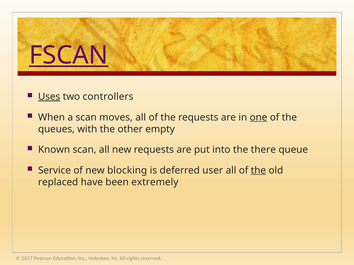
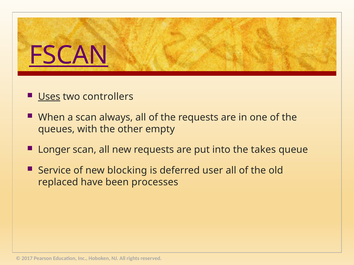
moves: moves -> always (116, 118)
one underline: present -> none (258, 118)
Known: Known -> Longer (54, 150)
there: there -> takes (263, 150)
the underline: present -> none (258, 171)
extremely: extremely -> processes (155, 182)
